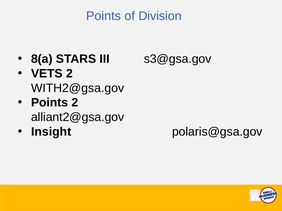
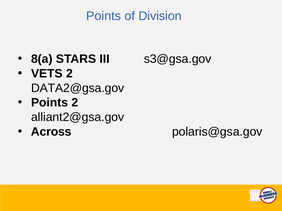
WITH2@gsa.gov: WITH2@gsa.gov -> DATA2@gsa.gov (78, 88)
Insight: Insight -> Across (51, 132)
